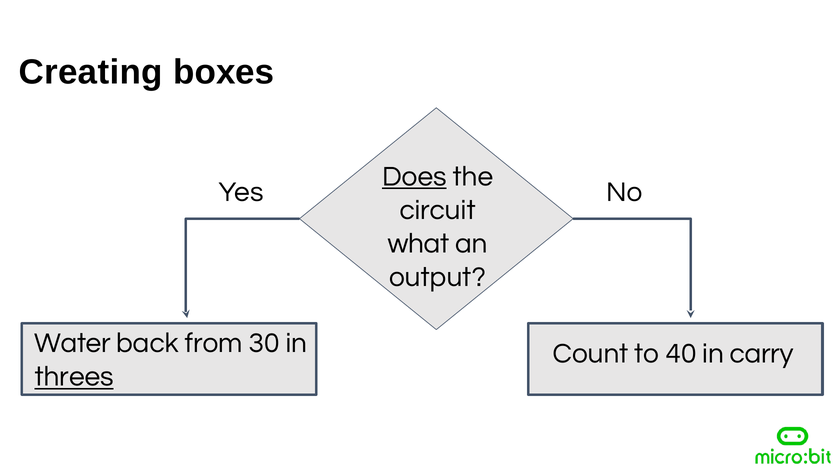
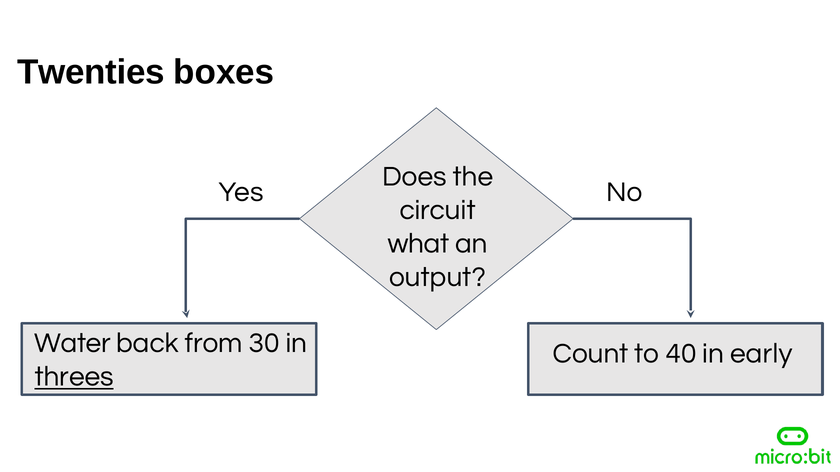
Creating: Creating -> Twenties (91, 73)
Does underline: present -> none (414, 177)
carry: carry -> early (761, 354)
